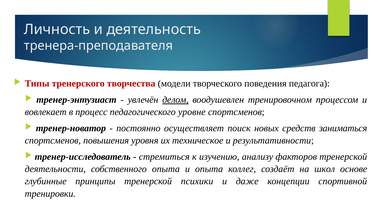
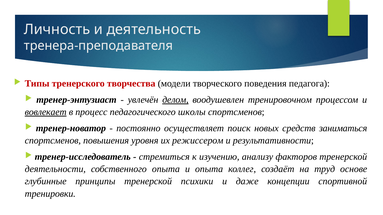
вовлекает underline: none -> present (46, 112)
уровне: уровне -> школы (192, 112)
техническое: техническое -> режиссером (198, 141)
школ: школ -> труд (325, 169)
